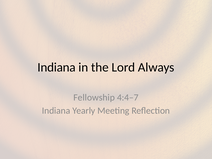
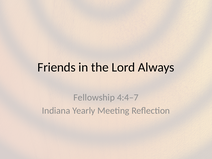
Indiana: Indiana -> Friends (57, 67)
